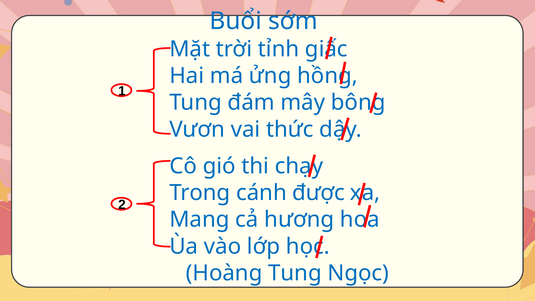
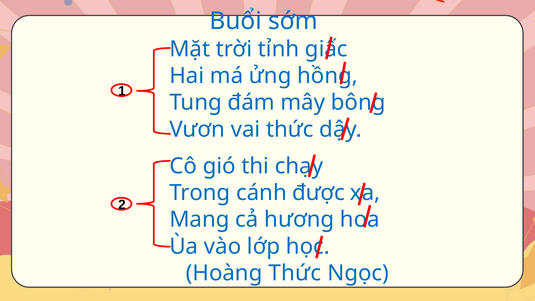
Hoàng Tung: Tung -> Thức (295, 273)
